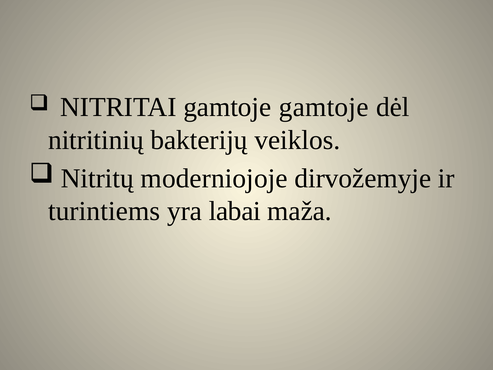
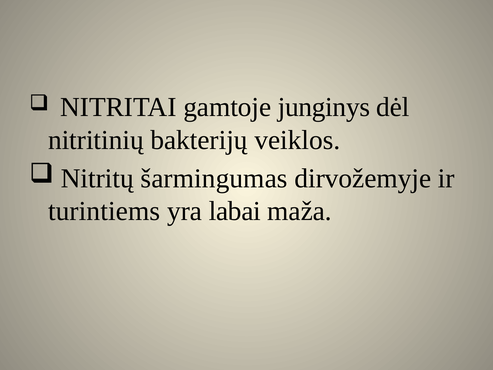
gamtoje gamtoje: gamtoje -> junginys (324, 107)
moderniojoje: moderniojoje -> šarmingumas (214, 178)
